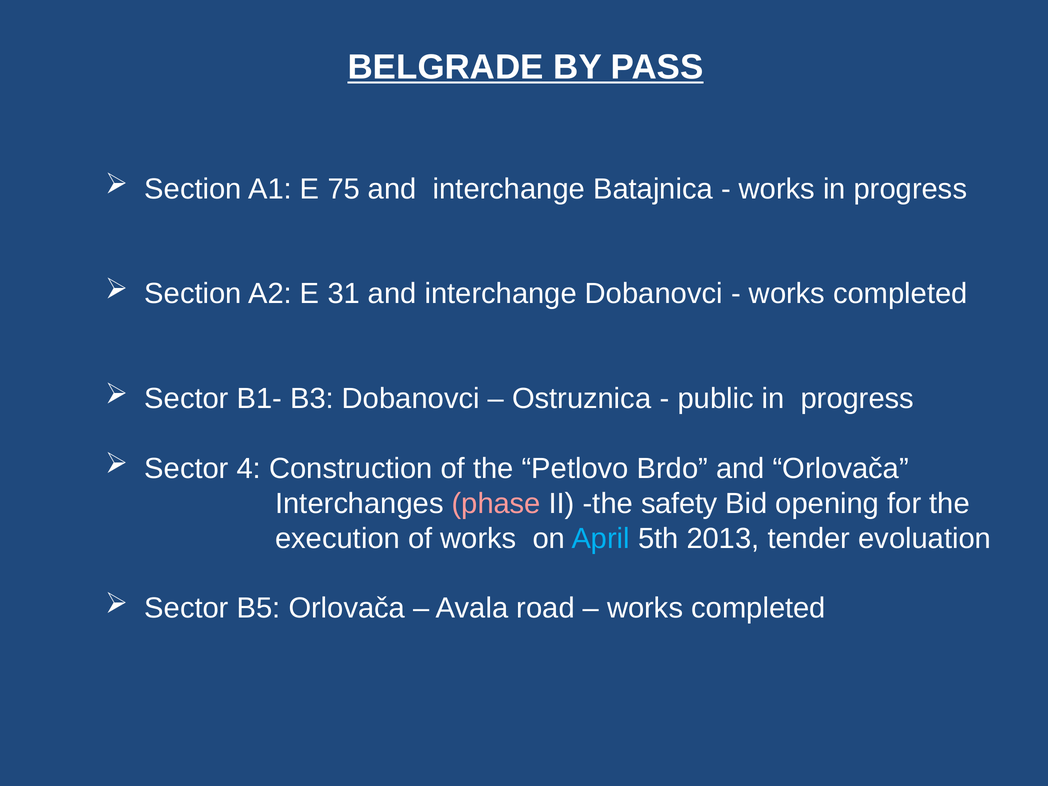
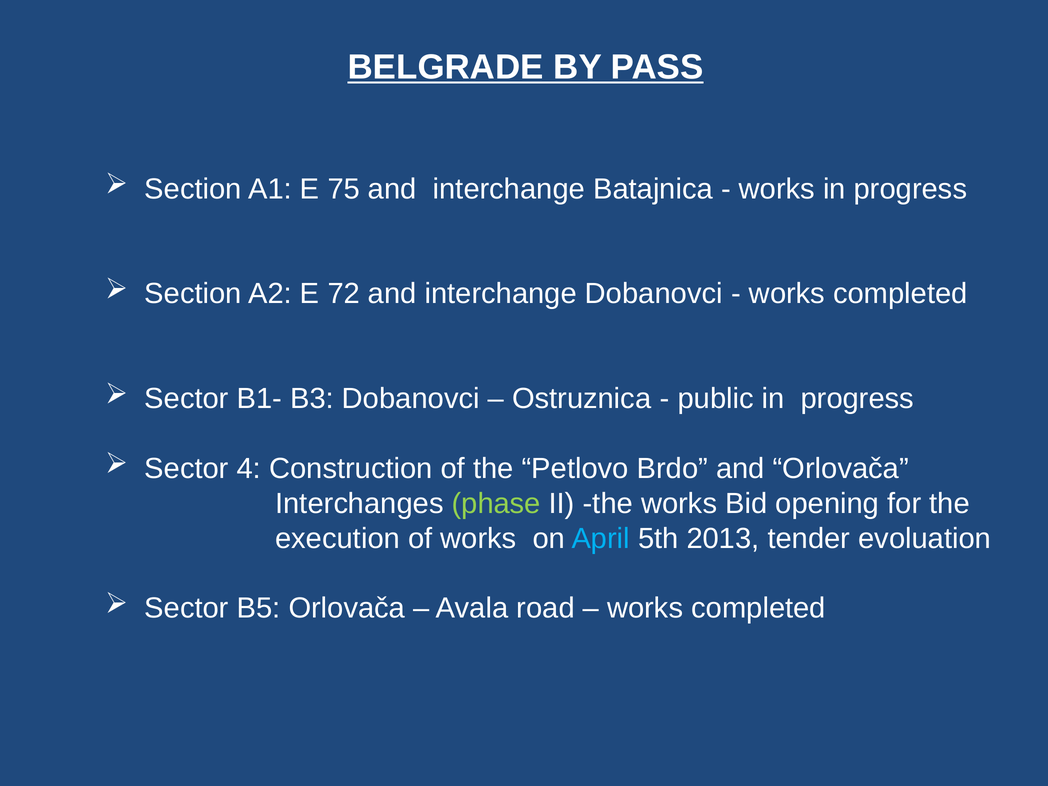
31: 31 -> 72 (344, 294)
phase colour: pink -> light green (496, 503)
the safety: safety -> works (679, 503)
